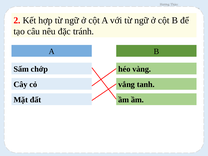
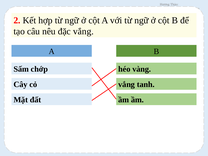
đặc tránh: tránh -> vắng (83, 31)
